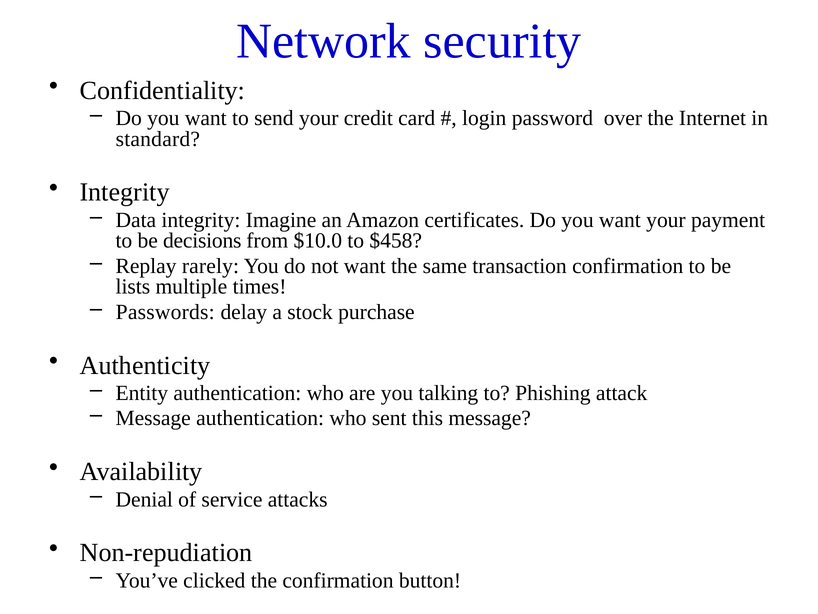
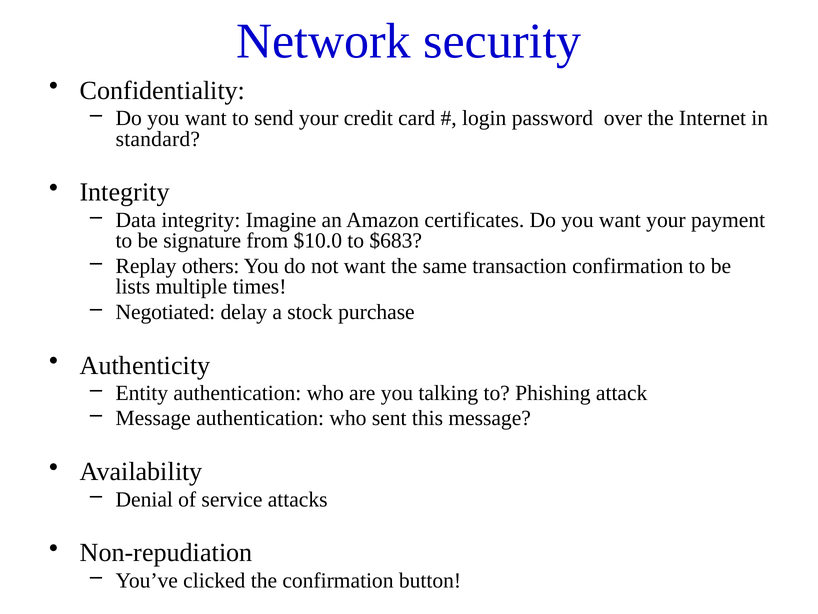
decisions: decisions -> signature (202, 241)
$458: $458 -> $683 (396, 241)
rarely: rarely -> others (211, 266)
Passwords: Passwords -> Negotiated (165, 312)
